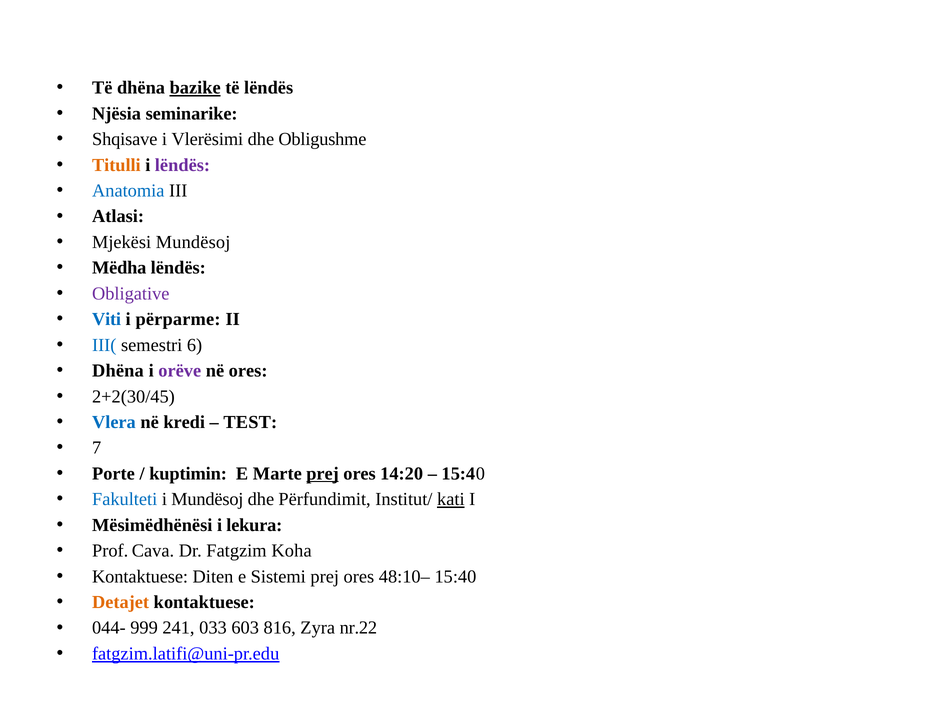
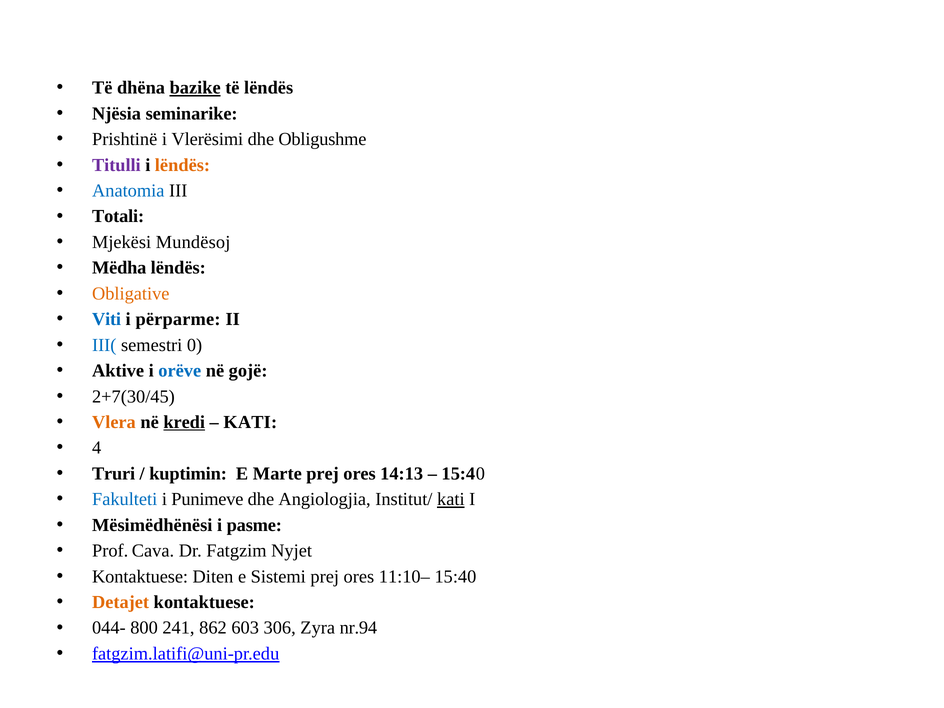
Shqisave: Shqisave -> Prishtinë (125, 139)
Titulli colour: orange -> purple (116, 165)
lëndës colour: purple -> orange (182, 165)
Atlasi: Atlasi -> Totali (118, 216)
Obligative colour: purple -> orange (131, 294)
6: 6 -> 0 (195, 345)
Dhëna: Dhëna -> Aktive (118, 371)
orëve colour: purple -> blue (180, 371)
në ores: ores -> gojë (248, 371)
2+2(30/45: 2+2(30/45 -> 2+7(30/45 (133, 396)
Vlera colour: blue -> orange (114, 422)
kredi underline: none -> present (184, 422)
TEST: TEST -> KATI (250, 422)
7: 7 -> 4 (97, 448)
Porte: Porte -> Truri (114, 474)
prej underline: present -> none (323, 474)
14:20: 14:20 -> 14:13 (402, 474)
i Mundësoj: Mundësoj -> Punimeve (207, 499)
Përfundimit: Përfundimit -> Angiologjia (325, 499)
lekura: lekura -> pasme (254, 525)
Koha: Koha -> Nyjet (292, 551)
48:10–: 48:10– -> 11:10– (404, 576)
999: 999 -> 800 (144, 628)
033: 033 -> 862 (213, 628)
816: 816 -> 306 (280, 628)
nr.22: nr.22 -> nr.94 (358, 628)
